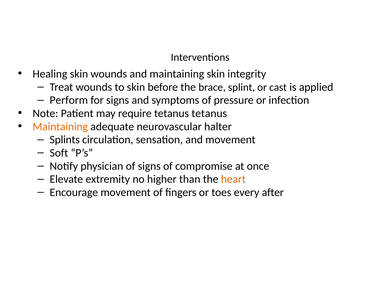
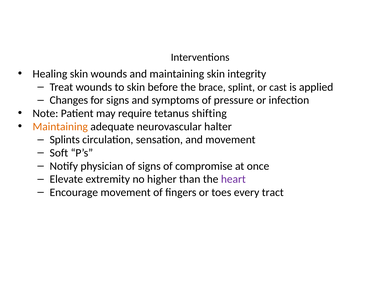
Perform: Perform -> Changes (69, 100)
tetanus tetanus: tetanus -> shifting (209, 114)
heart colour: orange -> purple (233, 180)
after: after -> tract (273, 193)
